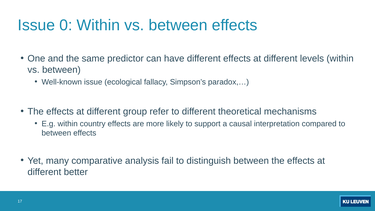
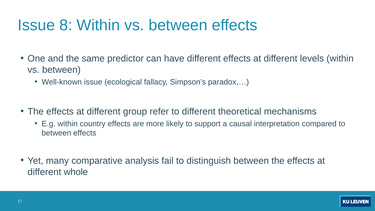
0: 0 -> 8 (66, 25)
better: better -> whole (76, 172)
